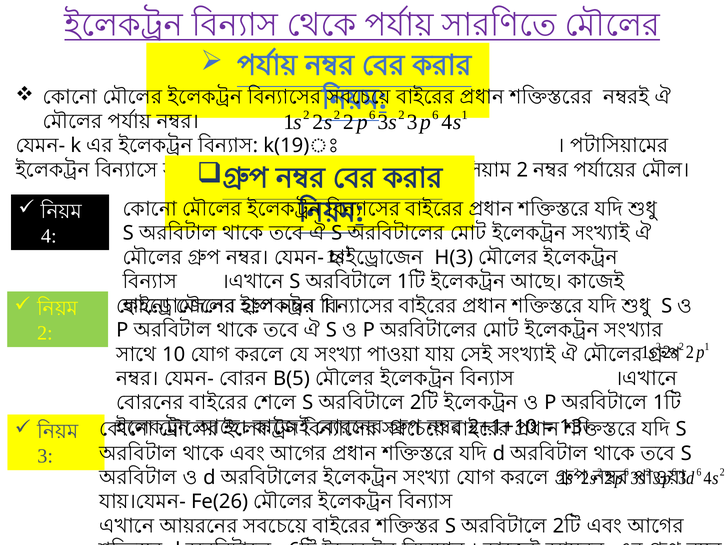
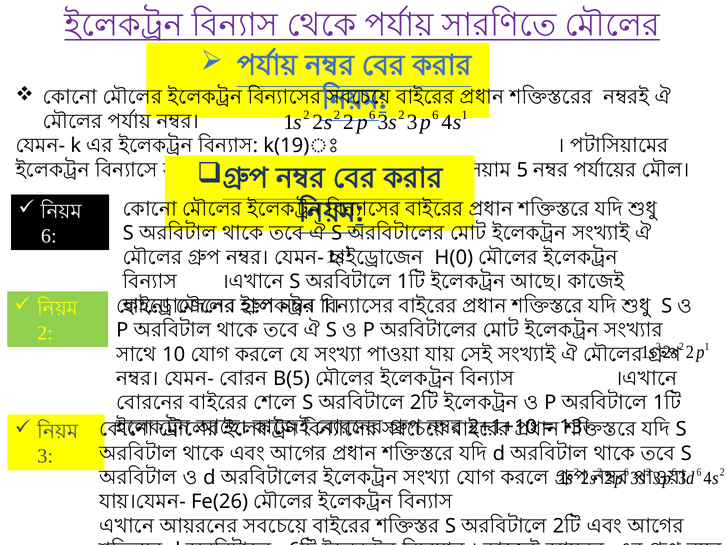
2: 2 -> 5 (522, 170)
4: 4 -> 6 (49, 236)
H(3: H(3 -> H(0 (454, 258)
